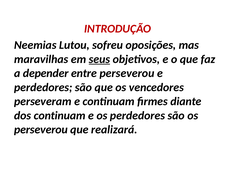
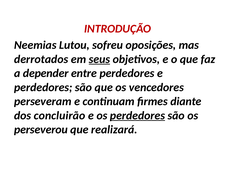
maravilhas: maravilhas -> derrotados (41, 59)
entre perseverou: perseverou -> perdedores (127, 73)
dos continuam: continuam -> concluirão (60, 116)
perdedores underline: none -> present (137, 116)
